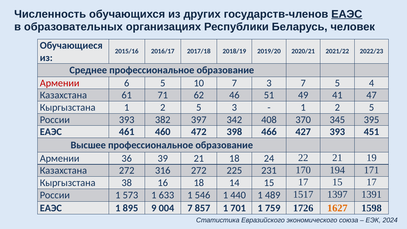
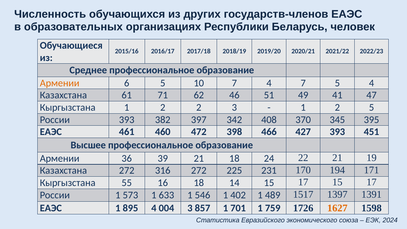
ЕАЭС underline: present -> none (347, 14)
Армении colour: red -> orange (60, 83)
7 3: 3 -> 4 (269, 83)
Кыргызстана 1 2 5: 5 -> 2 (199, 107)
38: 38 -> 55 (127, 183)
440: 440 -> 402 (238, 195)
895 9: 9 -> 4 (154, 208)
004 7: 7 -> 3 (190, 208)
